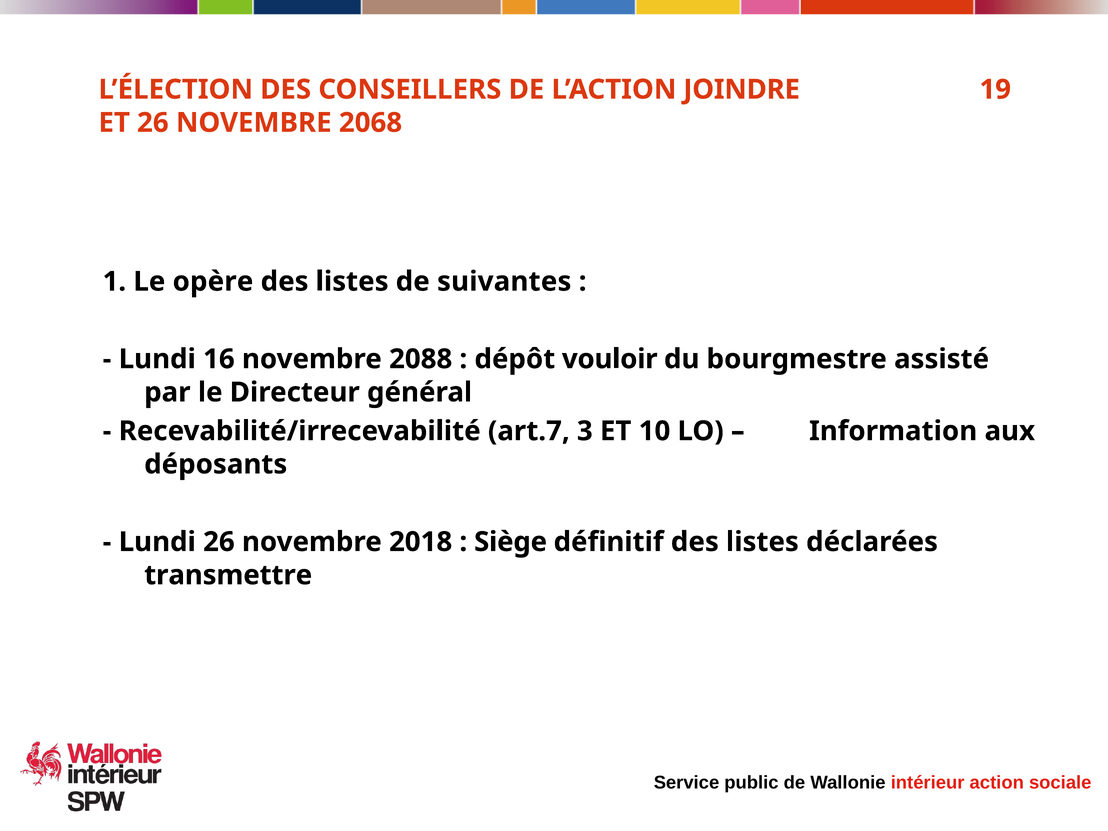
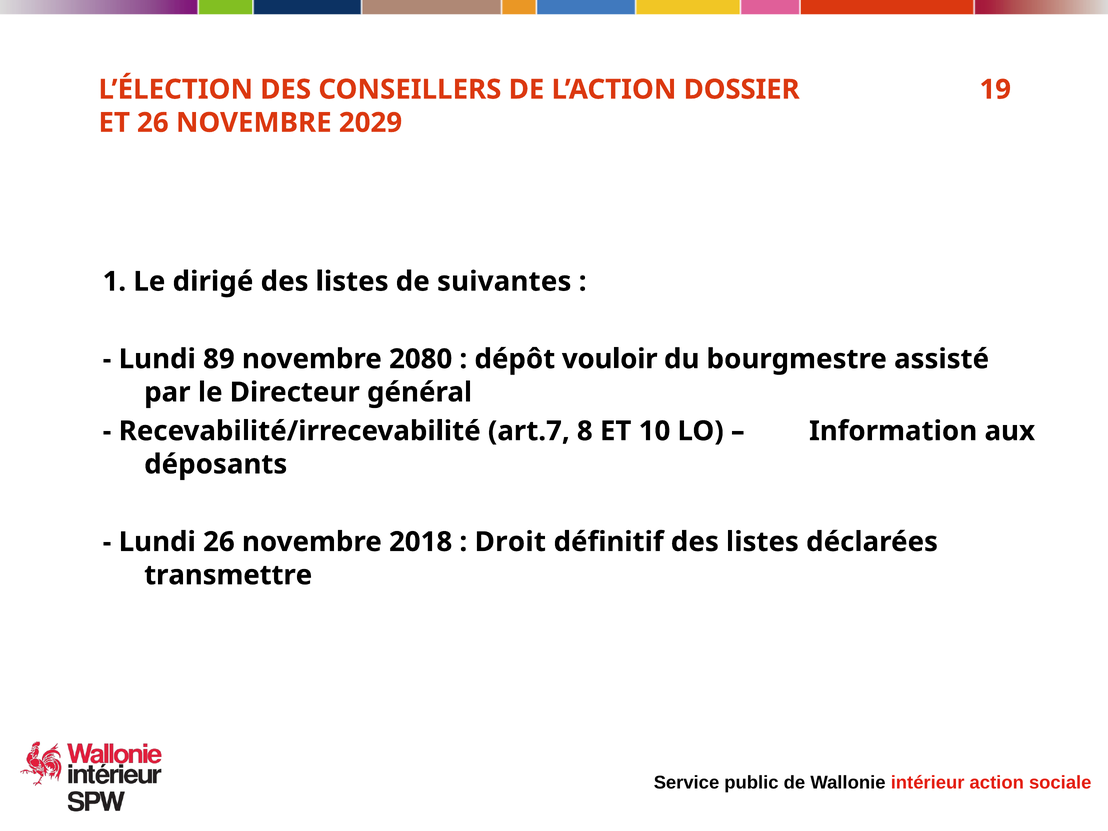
JOINDRE: JOINDRE -> DOSSIER (742, 89)
2068: 2068 -> 2029 (371, 123)
opère: opère -> dirigé (213, 282)
16: 16 -> 89 (219, 359)
2088: 2088 -> 2080 (421, 359)
art.7 3: 3 -> 8 (585, 431)
Siège: Siège -> Droit (510, 542)
